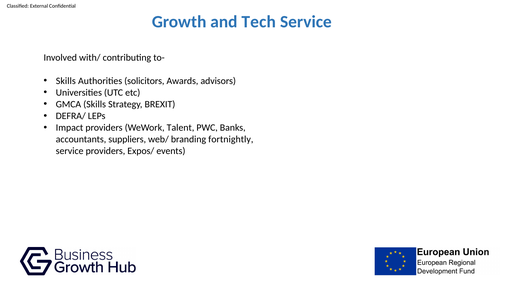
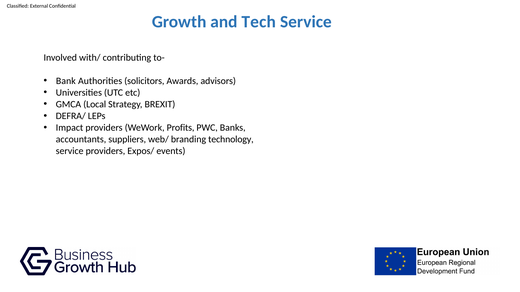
Skills: Skills -> Bank (66, 81)
GMCA Skills: Skills -> Local (95, 104)
Talent: Talent -> Profits (181, 128)
fortnightly: fortnightly -> technology (231, 140)
